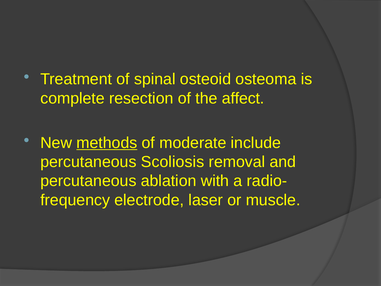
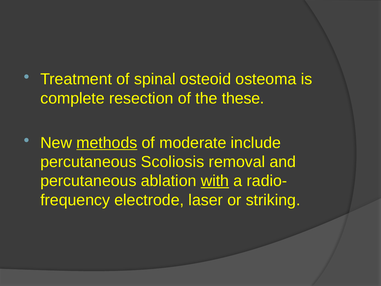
affect: affect -> these (243, 98)
with underline: none -> present (215, 181)
muscle: muscle -> striking (273, 200)
